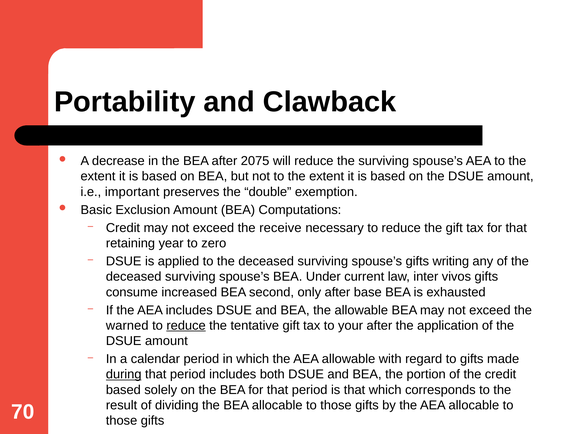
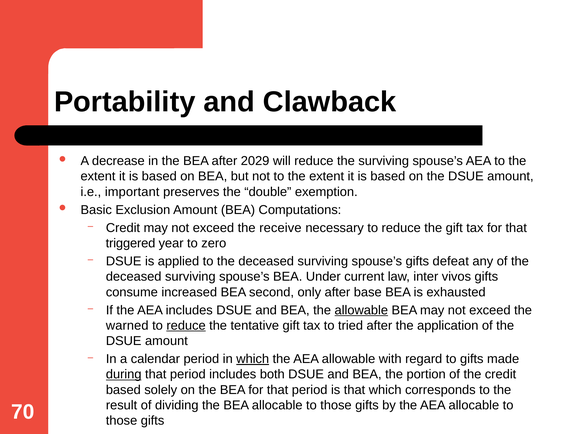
2075: 2075 -> 2029 (255, 161)
retaining: retaining -> triggered (131, 243)
writing: writing -> defeat (451, 261)
allowable underline: none -> present (361, 310)
your: your -> tried (351, 326)
which underline: none -> present (253, 359)
